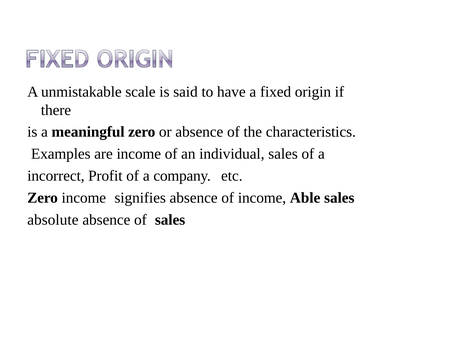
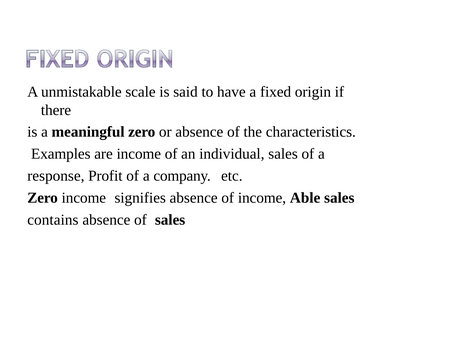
incorrect: incorrect -> response (56, 176)
absolute: absolute -> contains (53, 220)
